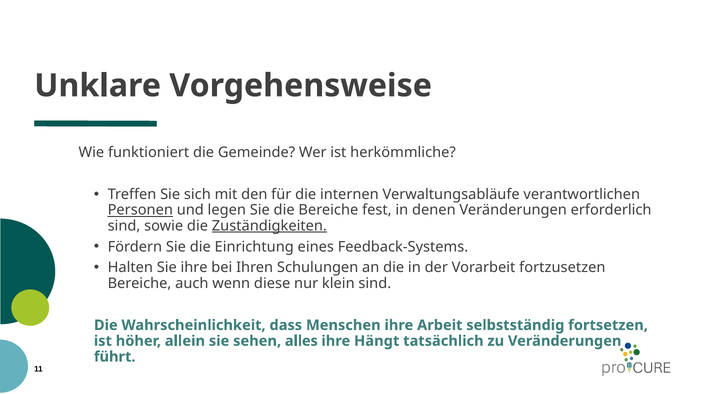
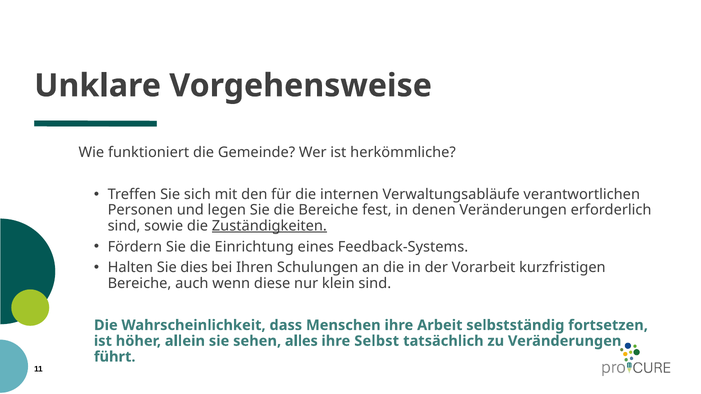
Personen underline: present -> none (140, 210)
Sie ihre: ihre -> dies (194, 268)
fortzusetzen: fortzusetzen -> kurzfristigen (562, 268)
Hängt: Hängt -> Selbst (377, 341)
